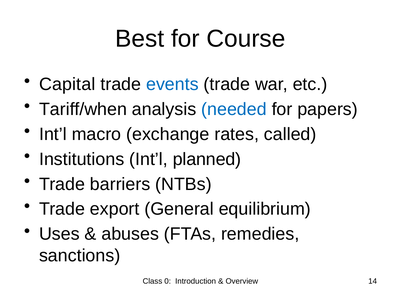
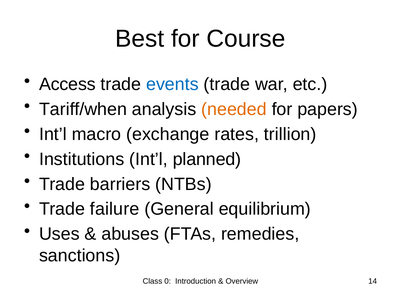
Capital: Capital -> Access (67, 84)
needed colour: blue -> orange (234, 109)
called: called -> trillion (290, 134)
export: export -> failure (115, 209)
